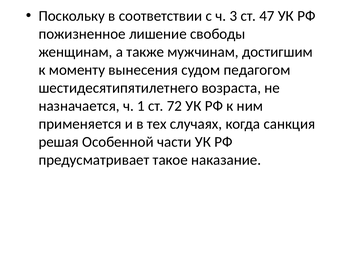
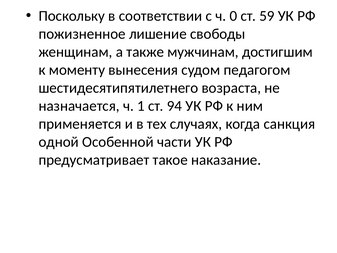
3: 3 -> 0 (233, 16)
47: 47 -> 59 (267, 16)
72: 72 -> 94 (174, 106)
решая: решая -> одной (59, 142)
